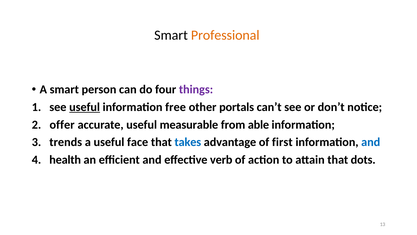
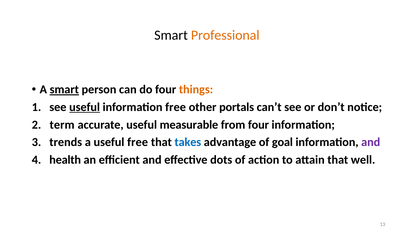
smart underline: none -> present (64, 89)
things colour: purple -> orange (196, 89)
offer: offer -> term (62, 124)
from able: able -> four (258, 124)
useful face: face -> free (138, 142)
first: first -> goal (282, 142)
and colour: blue -> purple (371, 142)
verb: verb -> dots (221, 159)
dots: dots -> well (363, 159)
